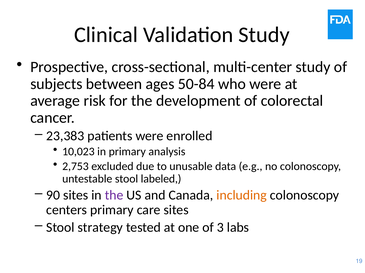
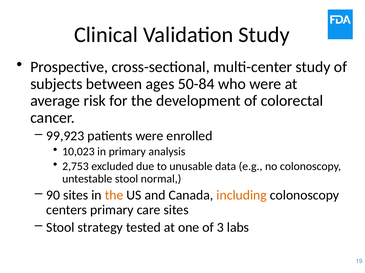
23,383: 23,383 -> 99,923 (65, 136)
labeled: labeled -> normal (161, 179)
the colour: purple -> orange (114, 196)
